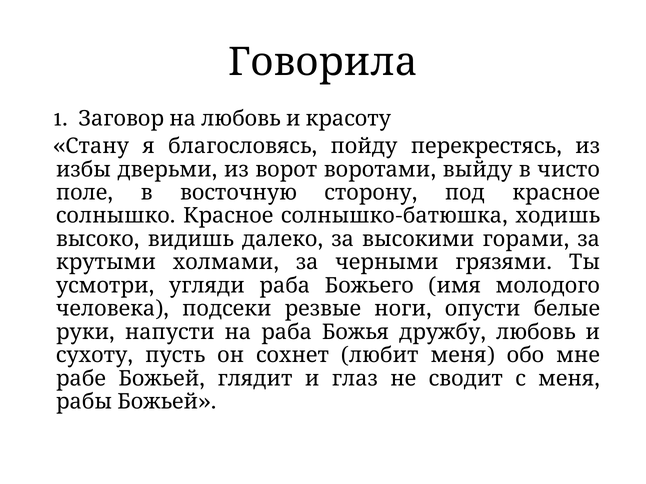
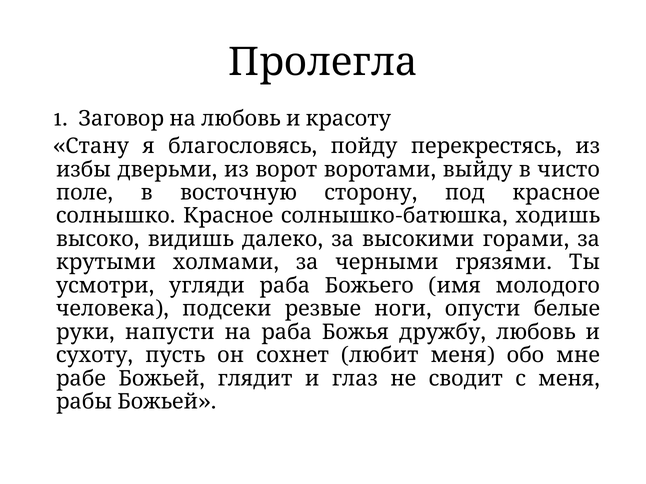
Говорила: Говорила -> Пролегла (323, 63)
